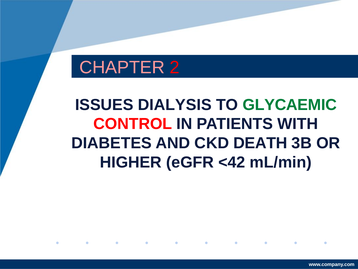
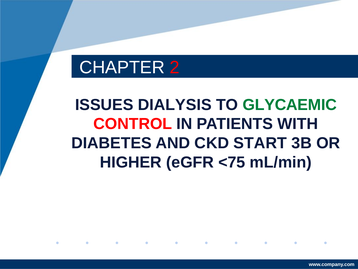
CHAPTER colour: pink -> white (122, 67)
DEATH: DEATH -> START (260, 143)
<42: <42 -> <75 (232, 162)
